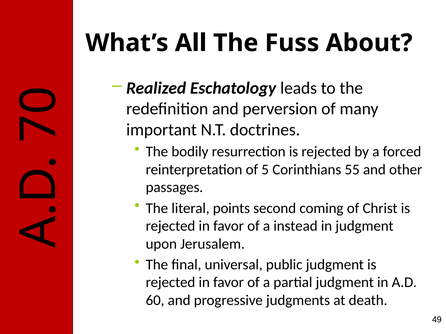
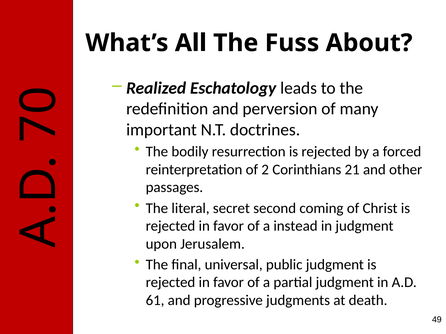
5: 5 -> 2 (265, 170)
55: 55 -> 21 (352, 170)
points: points -> secret (231, 208)
60: 60 -> 61 (155, 301)
